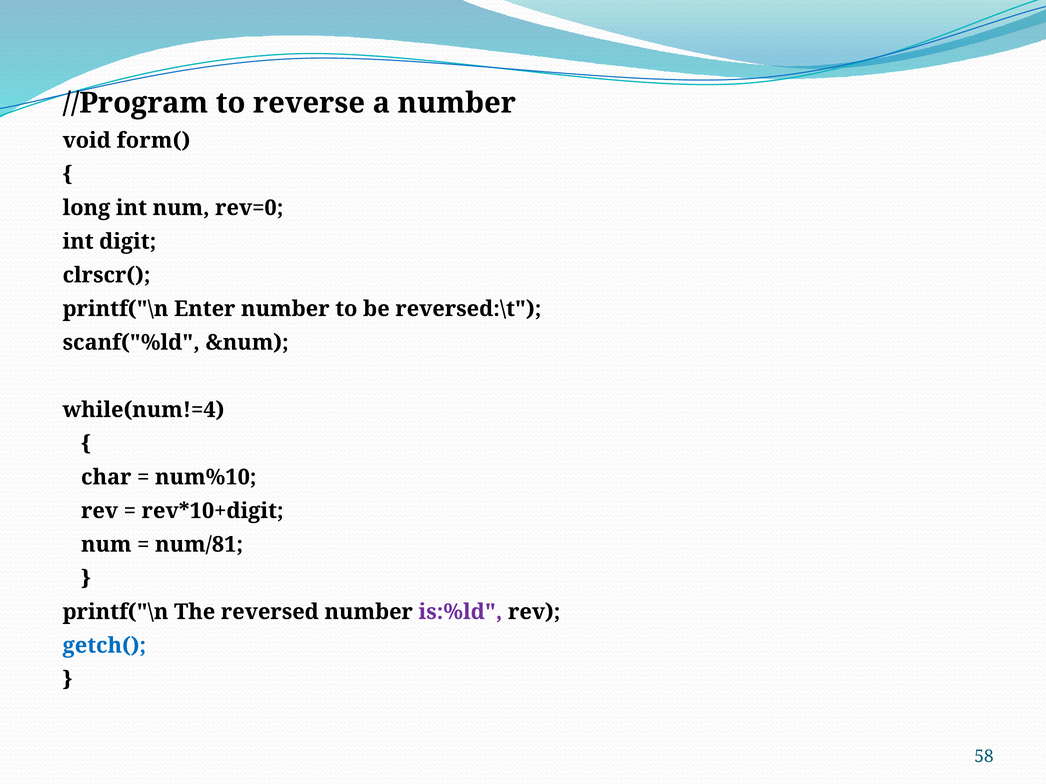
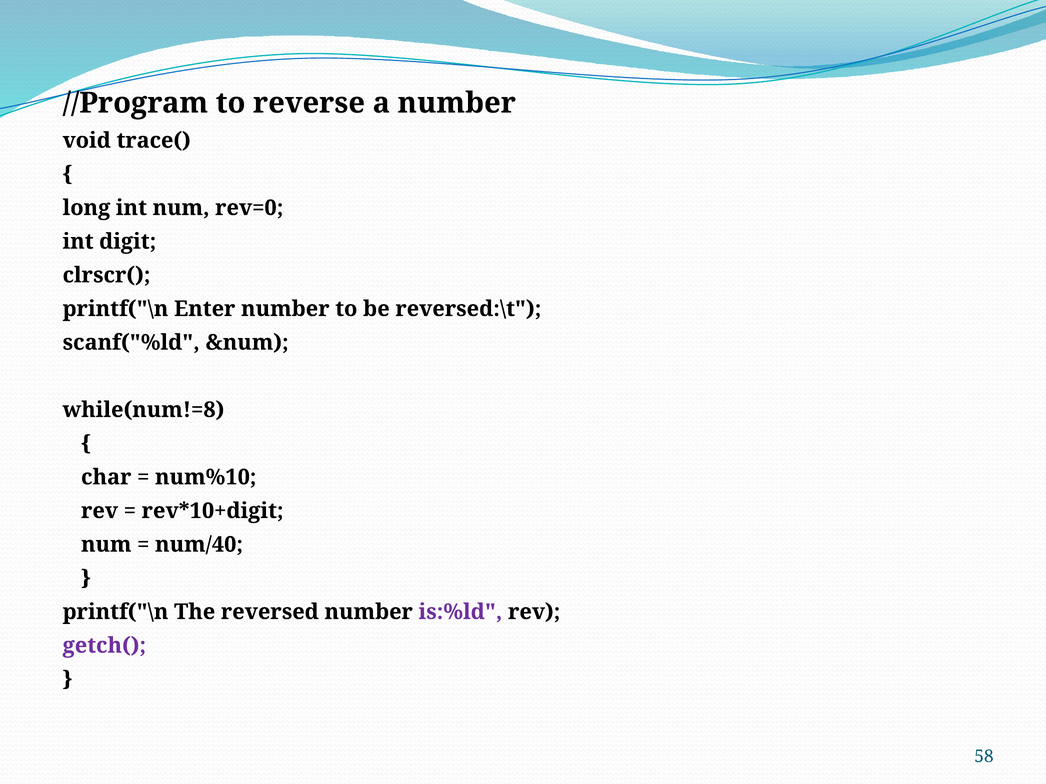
form(: form( -> trace( (154, 141)
while(num!=4: while(num!=4 -> while(num!=8 (143, 410)
num/81: num/81 -> num/40 (199, 545)
getch( colour: blue -> purple (104, 646)
